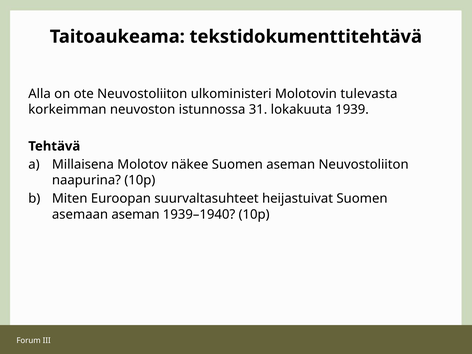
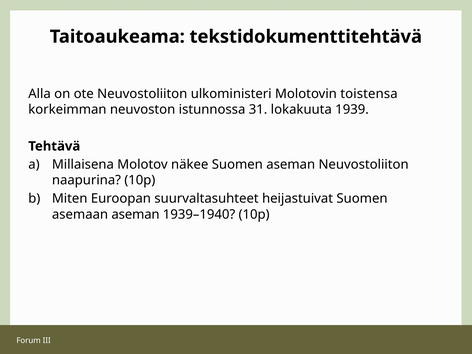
tulevasta: tulevasta -> toistensa (369, 94)
